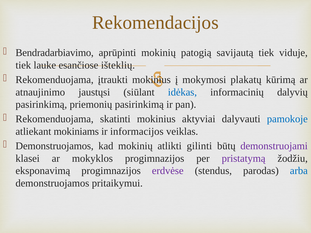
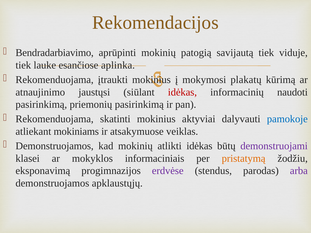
išteklių: išteklių -> aplinka (118, 65)
idėkas colour: blue -> red (182, 92)
dalyvių: dalyvių -> naudoti (292, 92)
informacijos: informacijos -> atsakymuose (137, 132)
atlikti gilinti: gilinti -> idėkas (199, 146)
mokyklos progimnazijos: progimnazijos -> informaciniais (155, 159)
pristatymą colour: purple -> orange (244, 159)
arba colour: blue -> purple (299, 171)
pritaikymui: pritaikymui -> apklaustųjų (117, 183)
